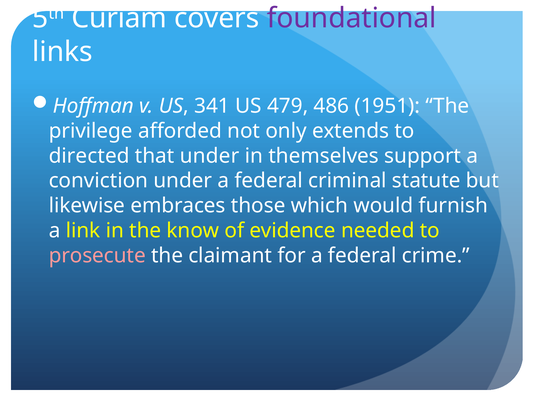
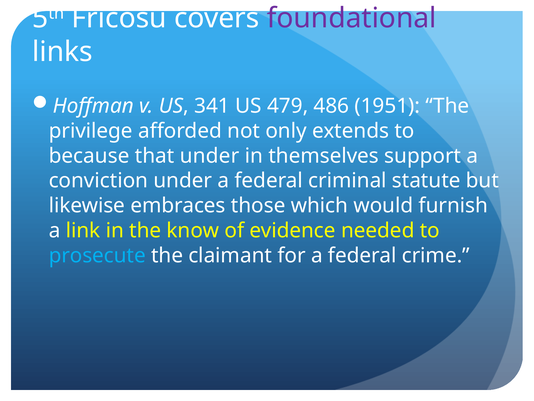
Curiam: Curiam -> Fricosu (119, 18)
directed: directed -> because (89, 156)
prosecute colour: pink -> light blue (97, 255)
